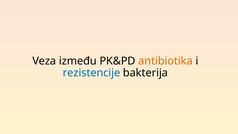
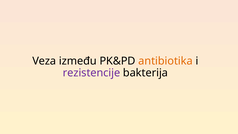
rezistencije colour: blue -> purple (92, 73)
